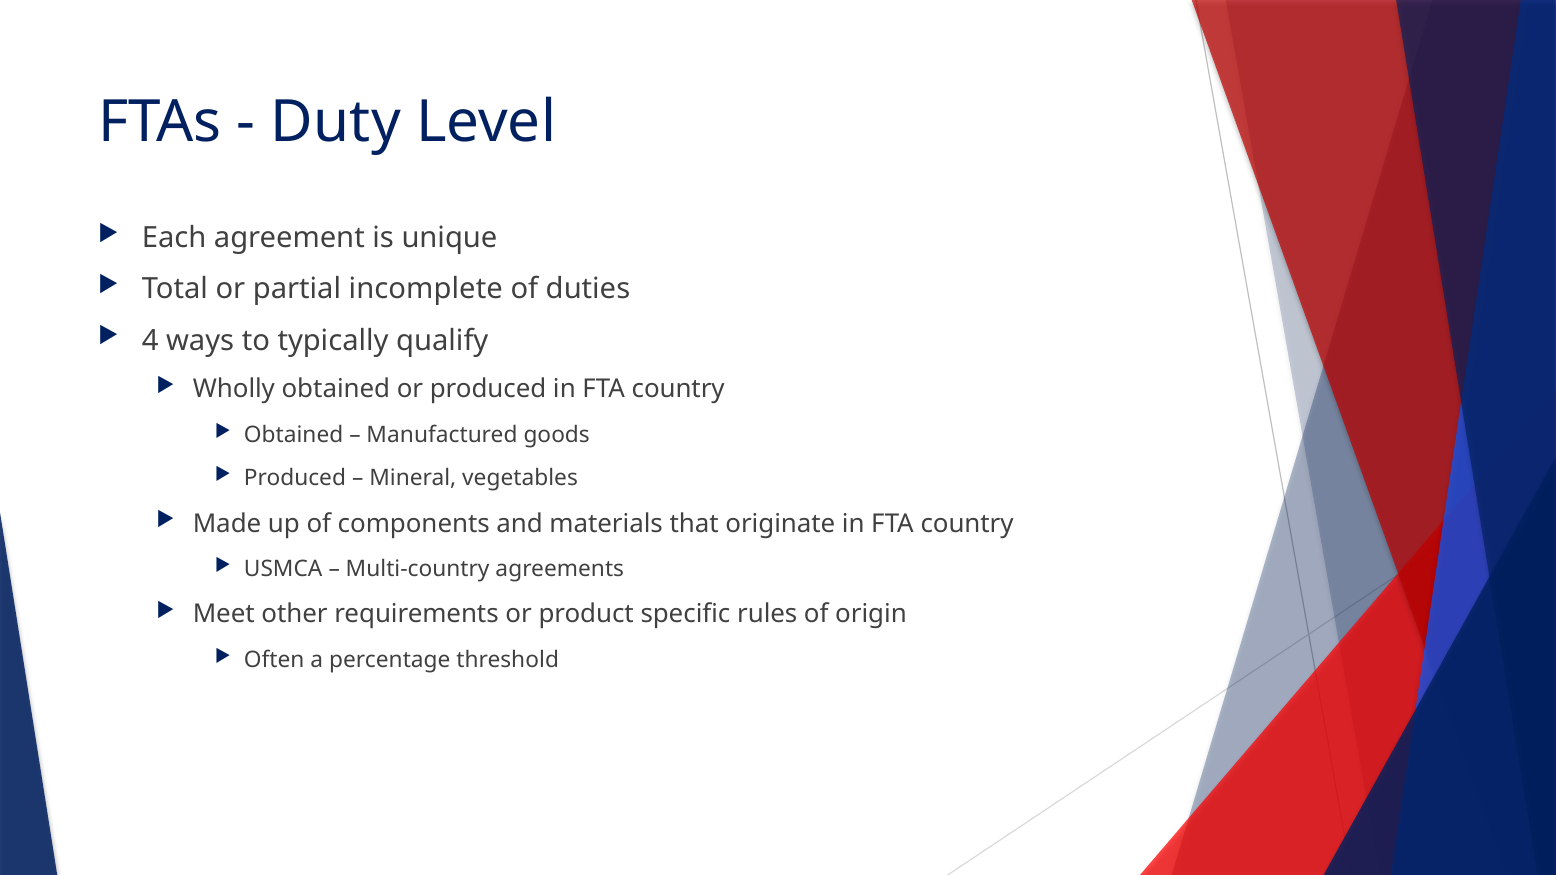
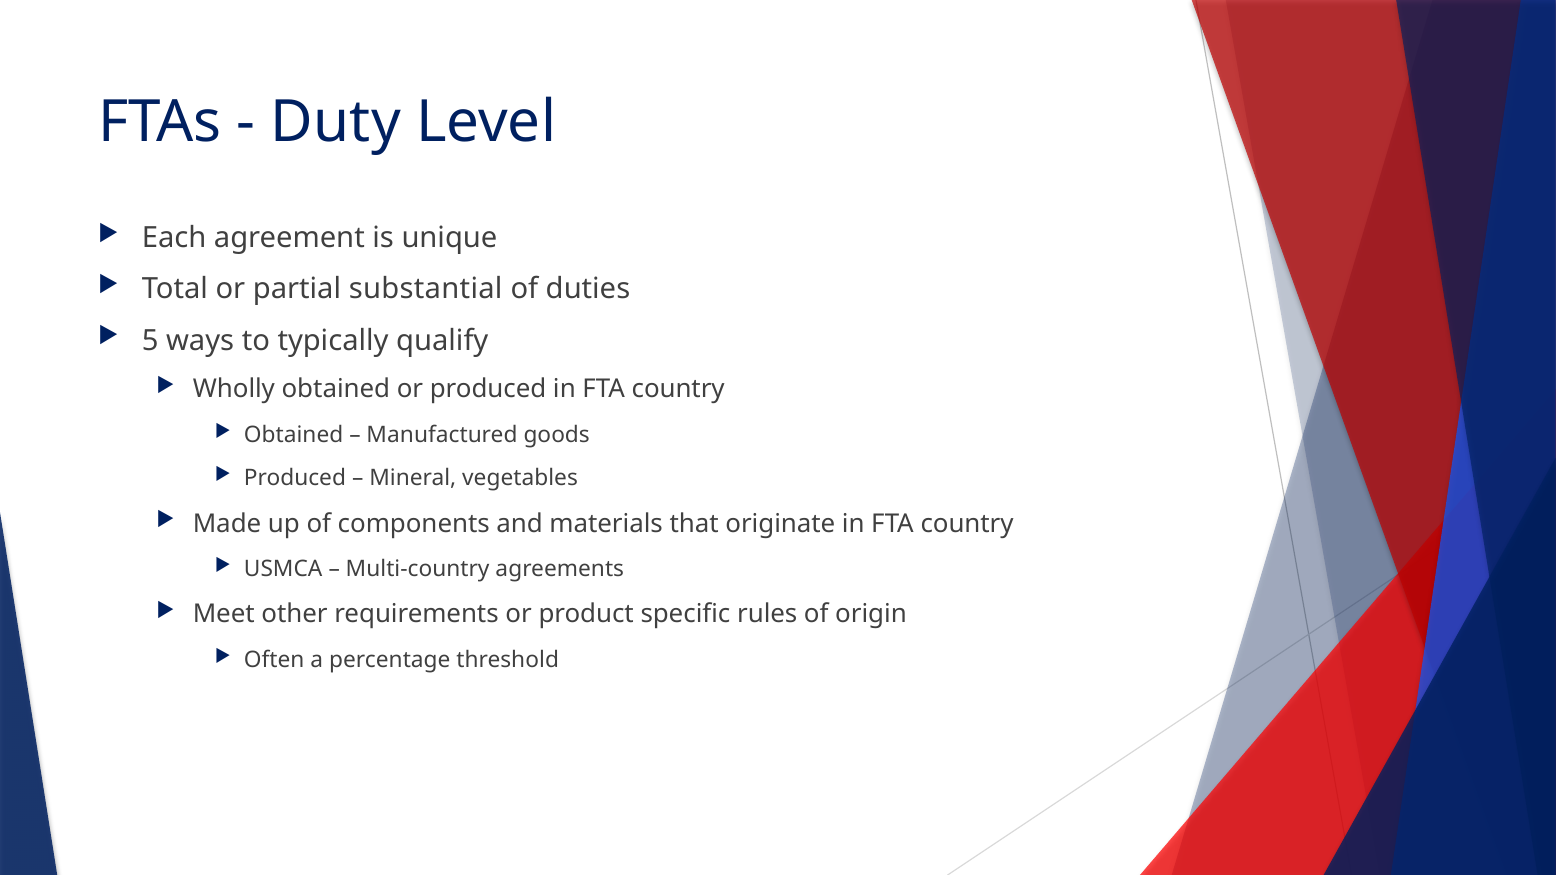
incomplete: incomplete -> substantial (426, 289)
4: 4 -> 5 (150, 340)
